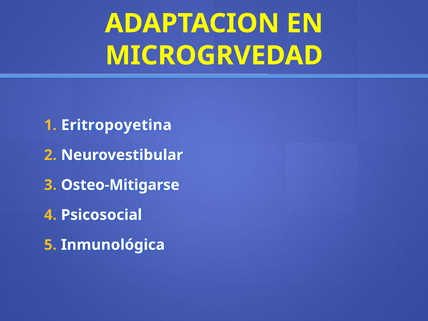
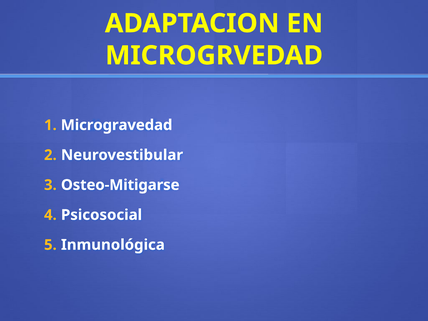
Eritropoyetina: Eritropoyetina -> Microgravedad (117, 125)
